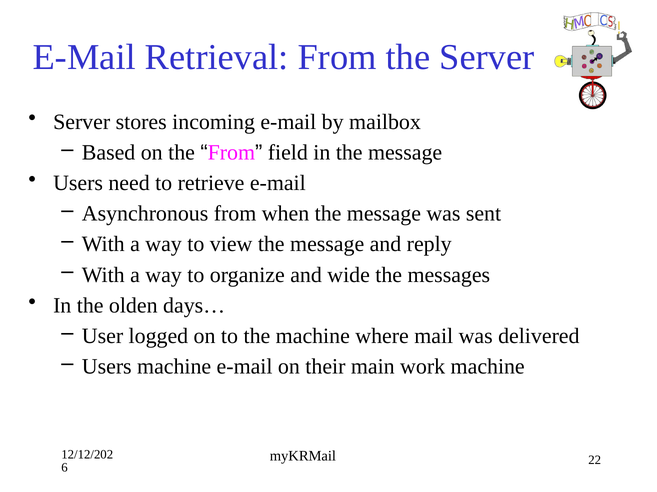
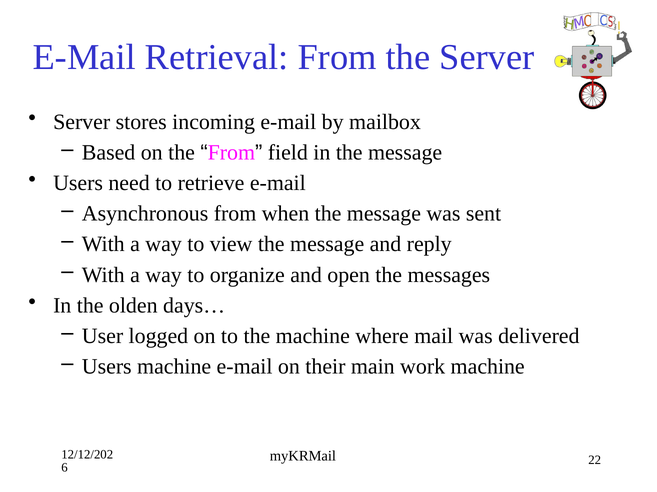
wide: wide -> open (349, 275)
